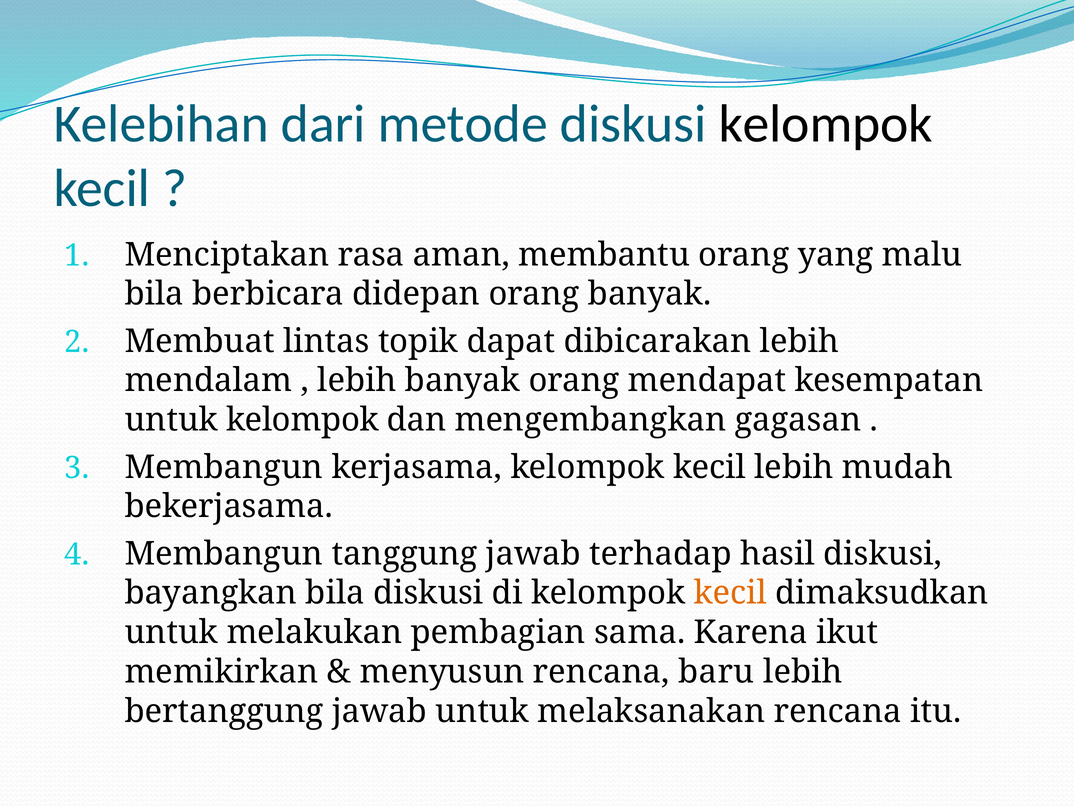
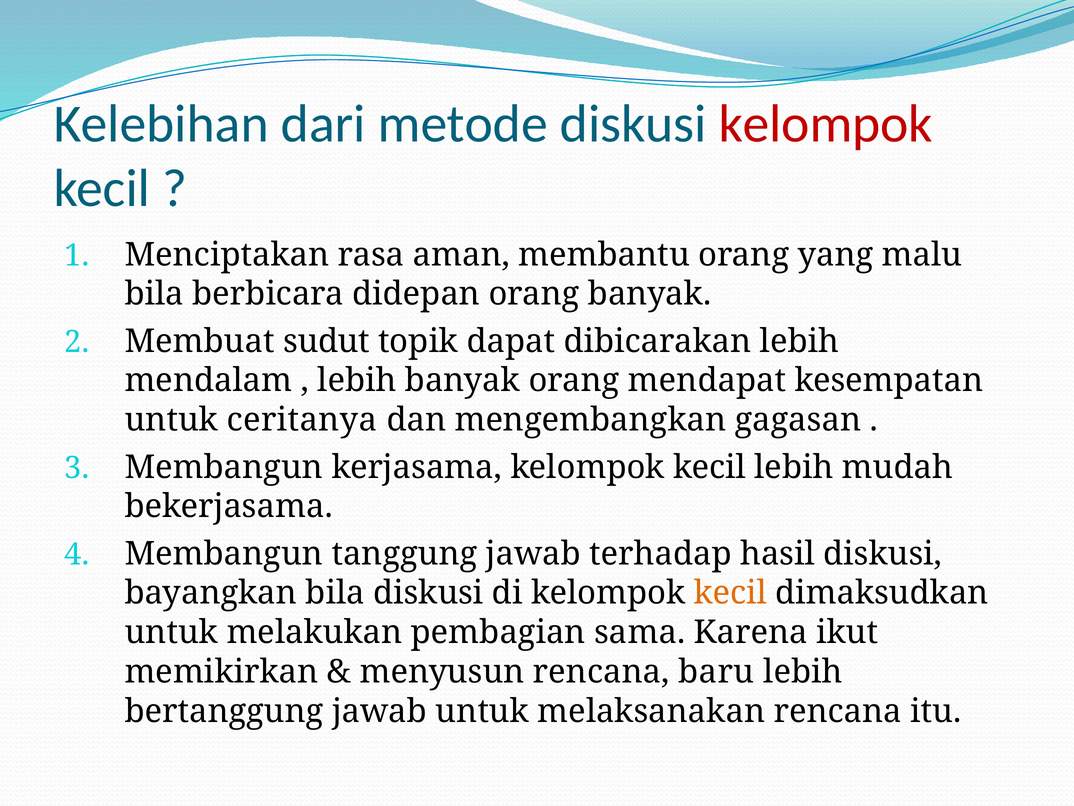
kelompok colour: black -> red (826, 124)
lintas: lintas -> sudut (327, 341)
untuk kelompok: kelompok -> ceritanya (302, 420)
